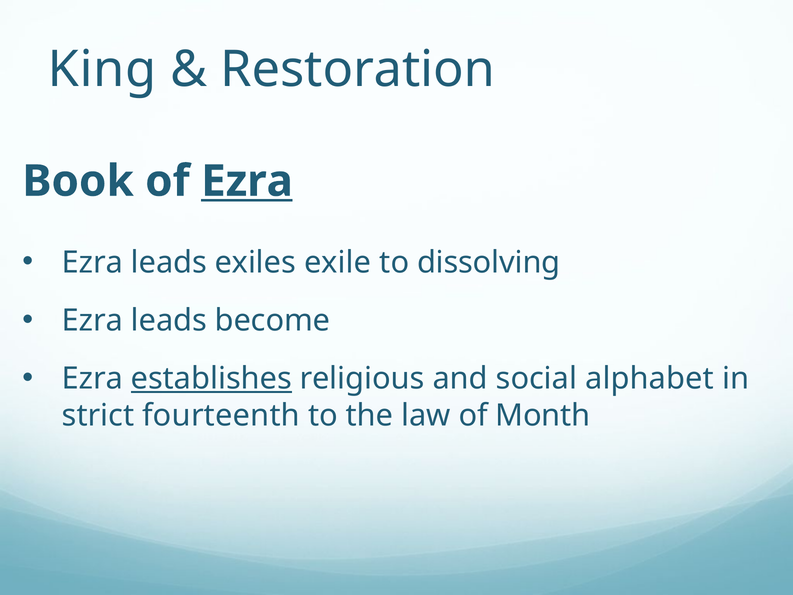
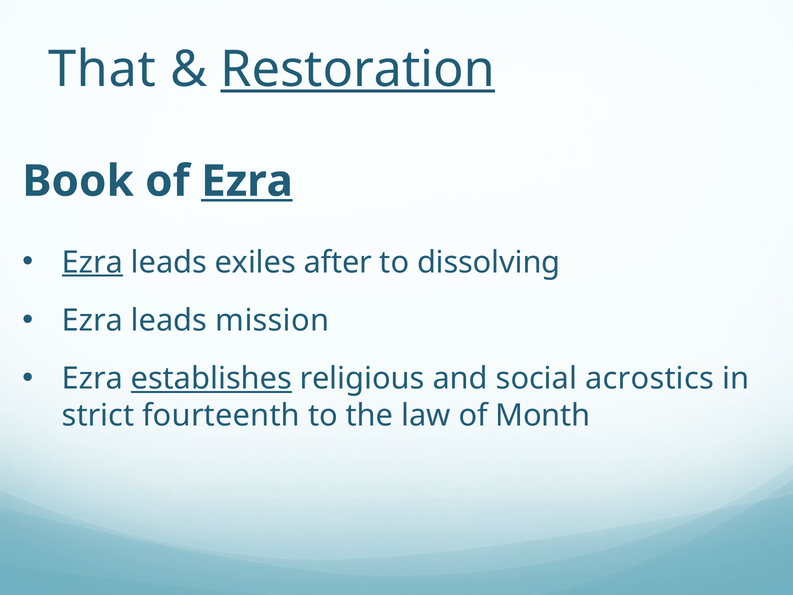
King: King -> That (102, 69)
Restoration underline: none -> present (358, 69)
Ezra underline: none -> present (92, 262)
exile: exile -> after (338, 262)
become: become -> mission (272, 320)
alphabet: alphabet -> acrostics (650, 379)
